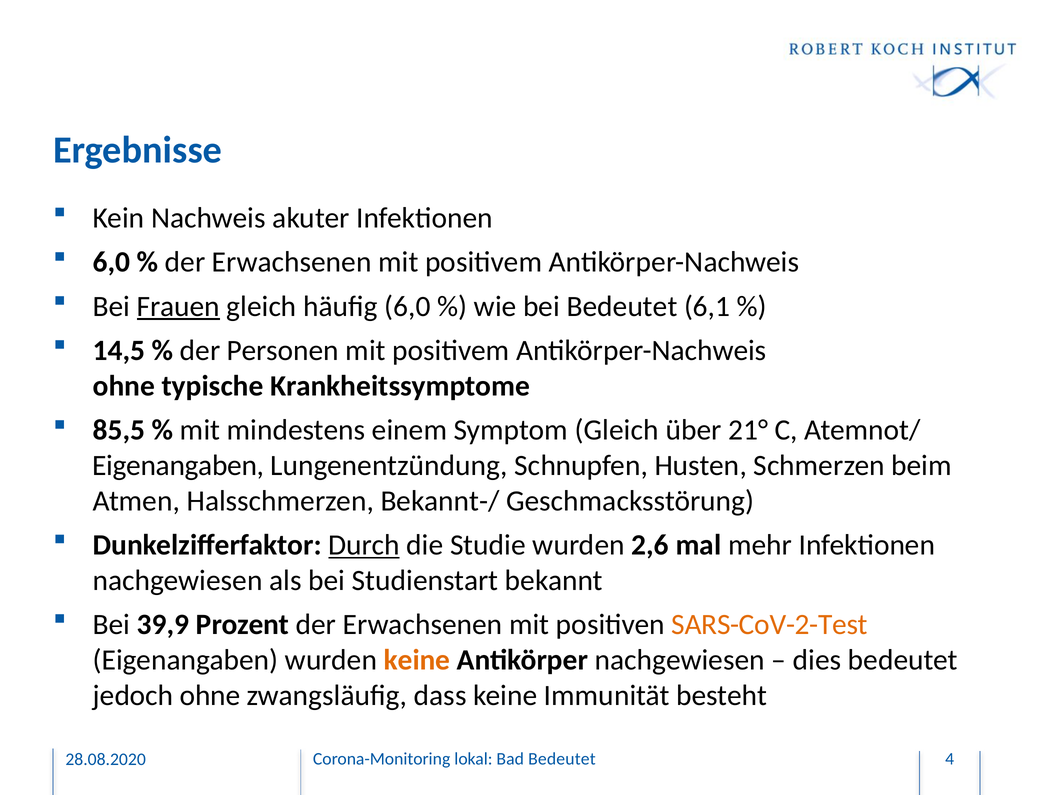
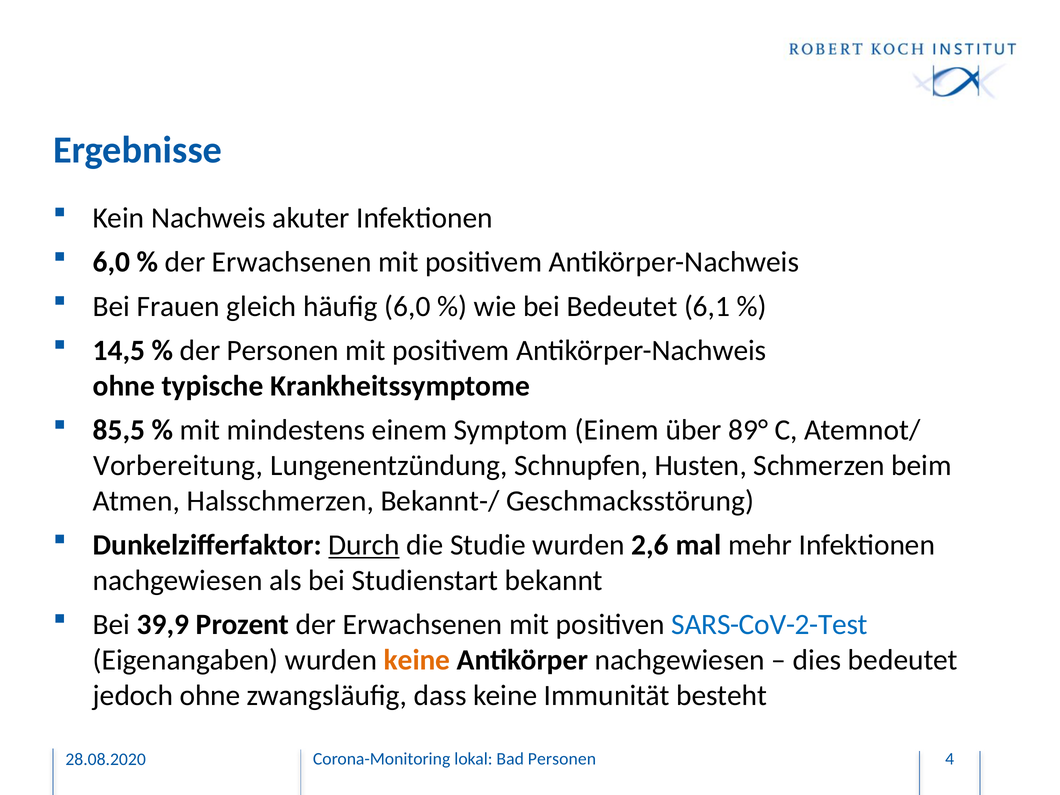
Frauen underline: present -> none (178, 306)
Symptom Gleich: Gleich -> Einem (617, 430)
21°: 21° -> 89° (748, 430)
Eigenangaben: Eigenangaben -> Vorbereitung (178, 466)
SARS-CoV-2-Test colour: orange -> blue (769, 625)
Bad Bedeutet: Bedeutet -> Personen (562, 759)
